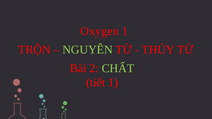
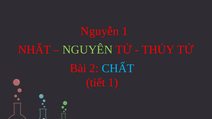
Oxygen: Oxygen -> Nguyễn (100, 31)
TRỘN: TRỘN -> NHẤT (35, 50)
CHẤT colour: light green -> light blue (118, 68)
